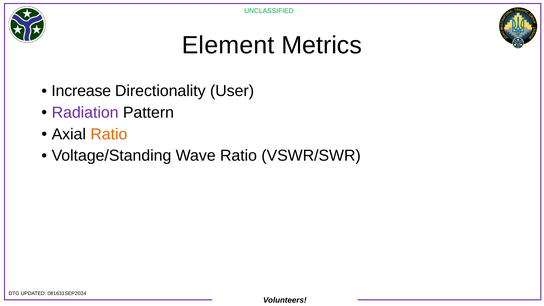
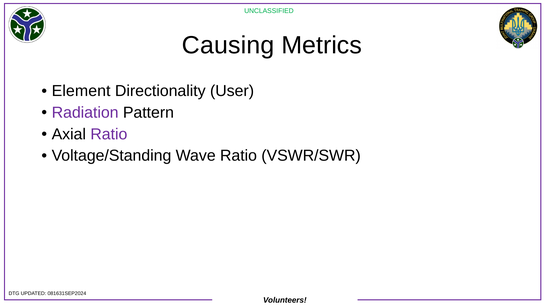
Element: Element -> Causing (228, 45)
Increase: Increase -> Element (81, 91)
Ratio colour: orange -> purple (109, 134)
